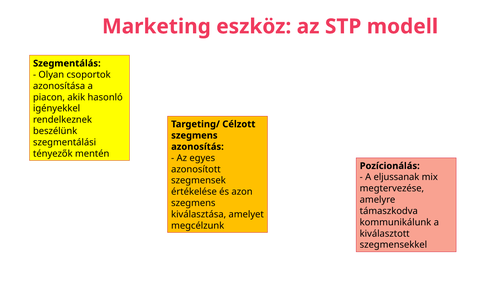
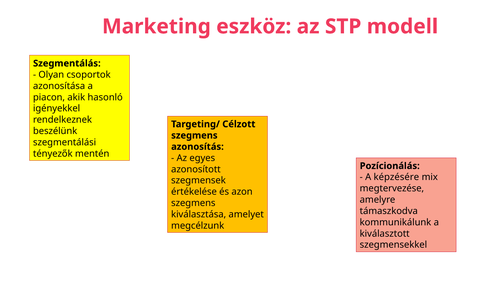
eljussanak: eljussanak -> képzésére (396, 177)
